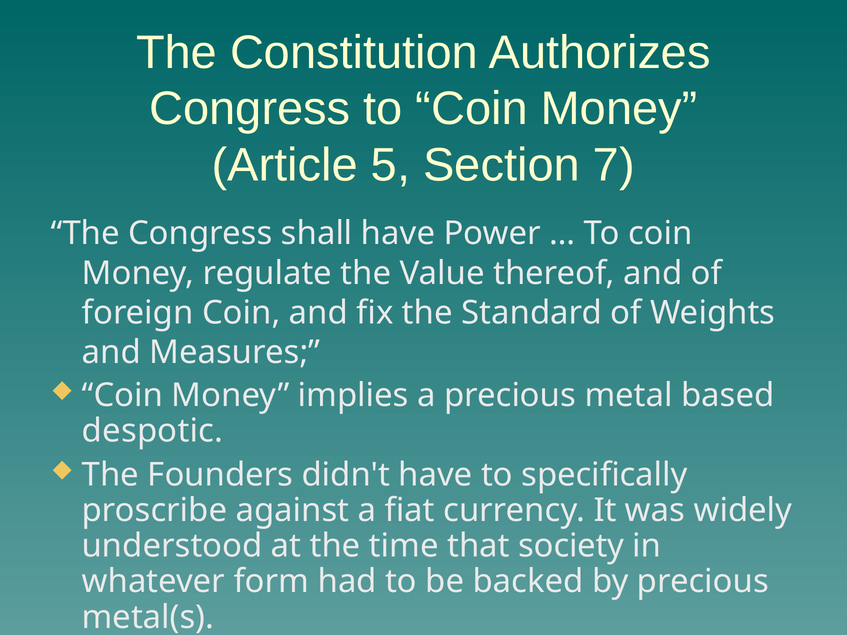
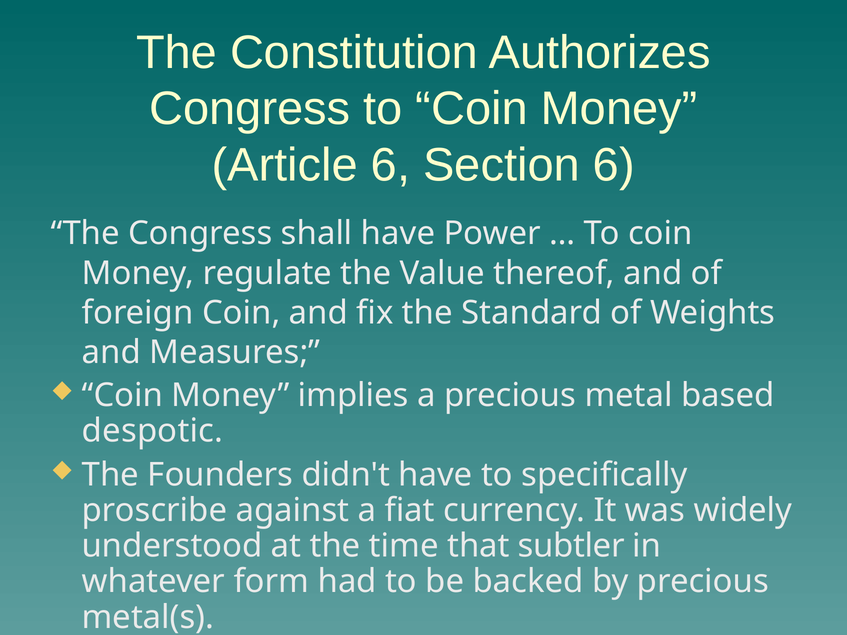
Article 5: 5 -> 6 (391, 165)
Section 7: 7 -> 6 (614, 165)
society: society -> subtler (571, 546)
